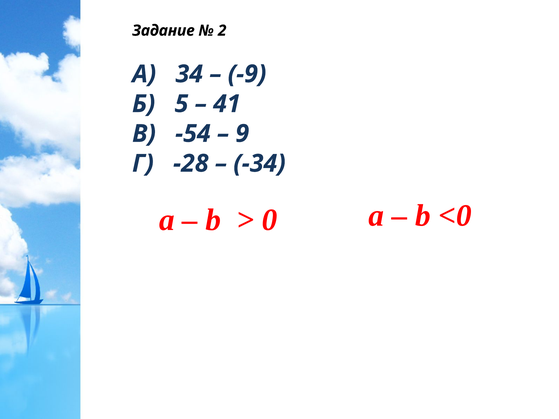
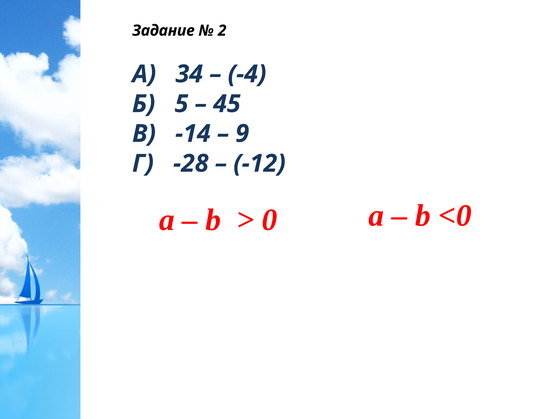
-9: -9 -> -4 (247, 74)
41: 41 -> 45 (227, 104)
-54: -54 -> -14 (193, 134)
-34: -34 -> -12 (260, 164)
